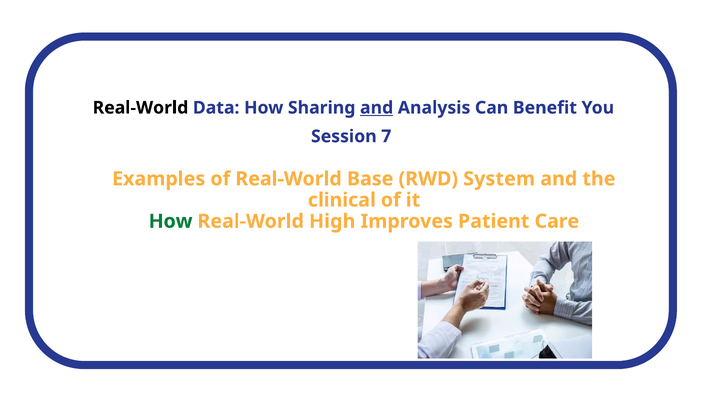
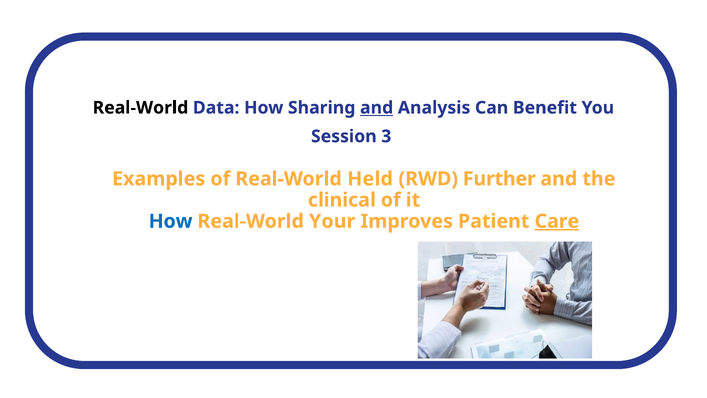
7: 7 -> 3 (386, 136)
Base: Base -> Held (370, 179)
System: System -> Further (499, 179)
How colour: green -> blue (171, 221)
High: High -> Your (332, 221)
Care underline: none -> present (557, 221)
